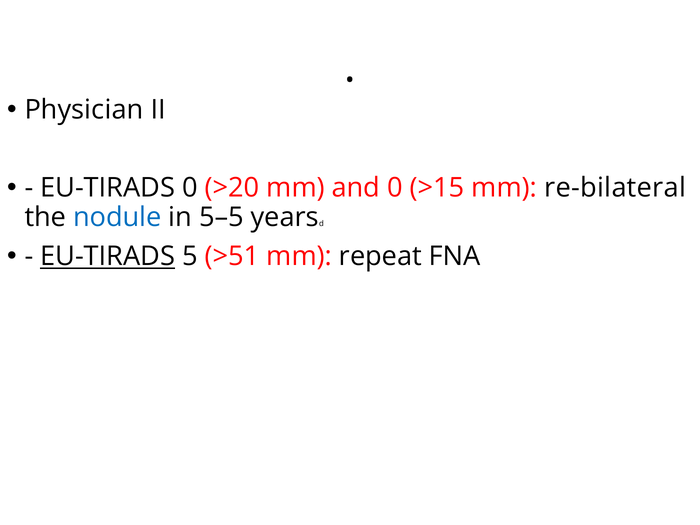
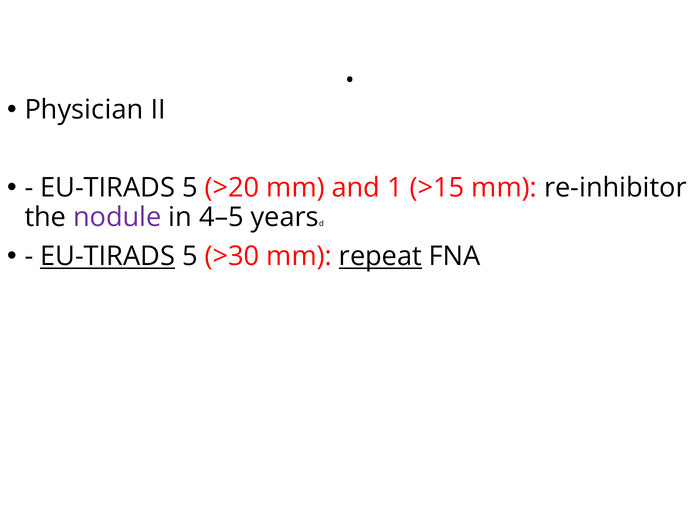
0: 0 -> 5 (190, 188)
and 0: 0 -> 1 (395, 188)
re-bilateral: re-bilateral -> re-inhibitor (615, 188)
nodule colour: blue -> purple (117, 217)
5–5: 5–5 -> 4–5 (221, 217)
>51: >51 -> >30 (232, 256)
repeat underline: none -> present (380, 256)
